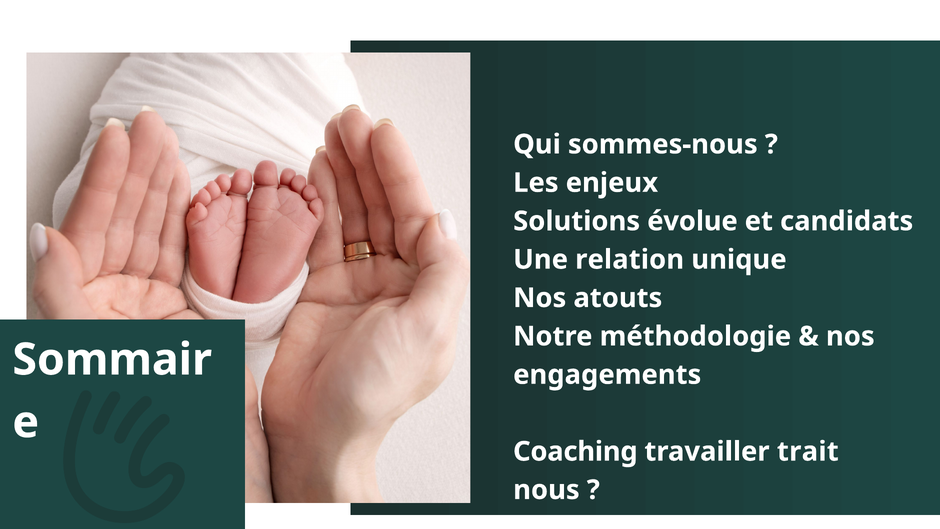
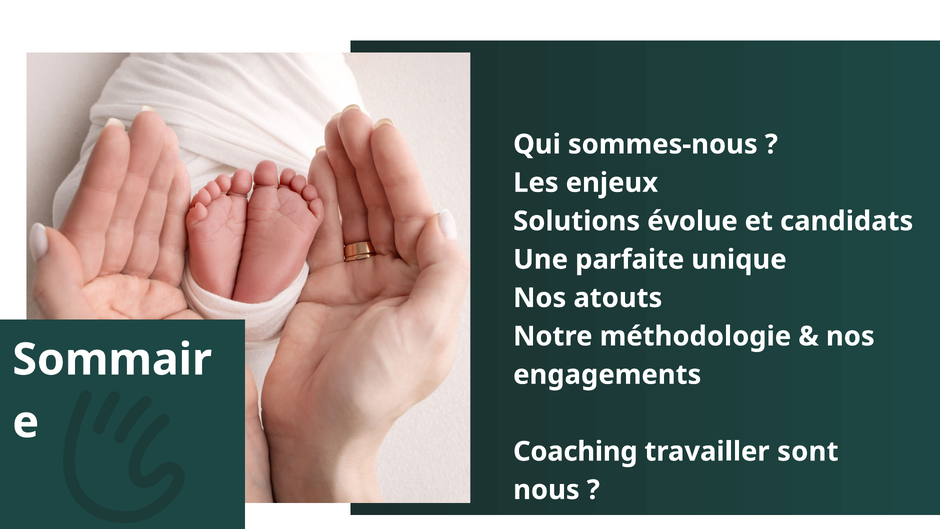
relation: relation -> parfaite (630, 259)
trait: trait -> sont (808, 451)
